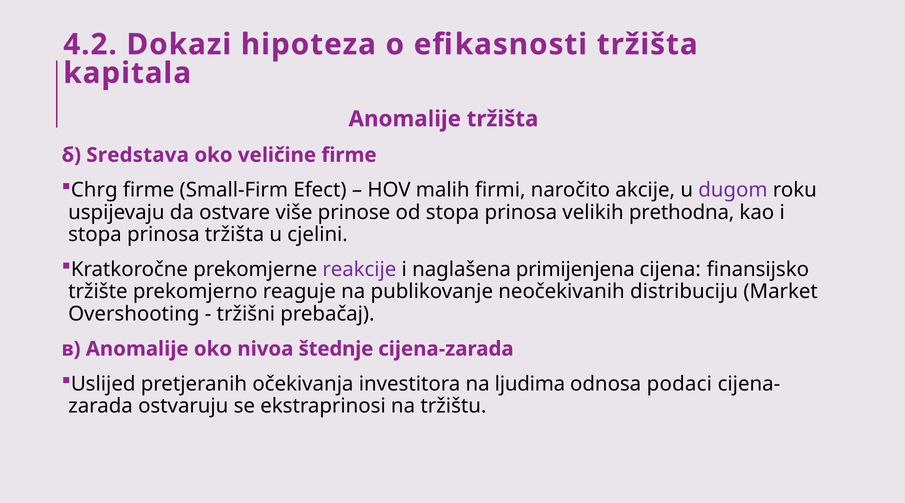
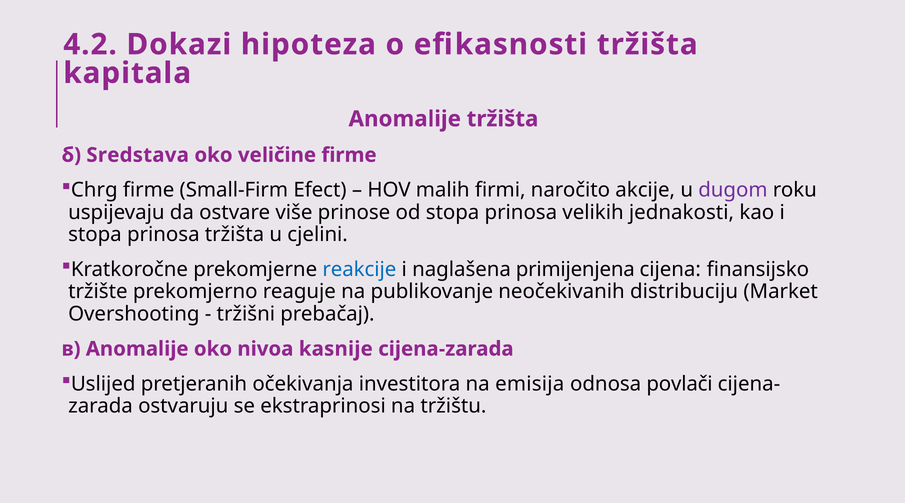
prethodna: prethodna -> jednakosti (681, 212)
reakcije colour: purple -> blue (359, 269)
štednje: štednje -> kasnije (336, 349)
ljudima: ljudima -> emisija (530, 384)
podaci: podaci -> povlači (680, 384)
